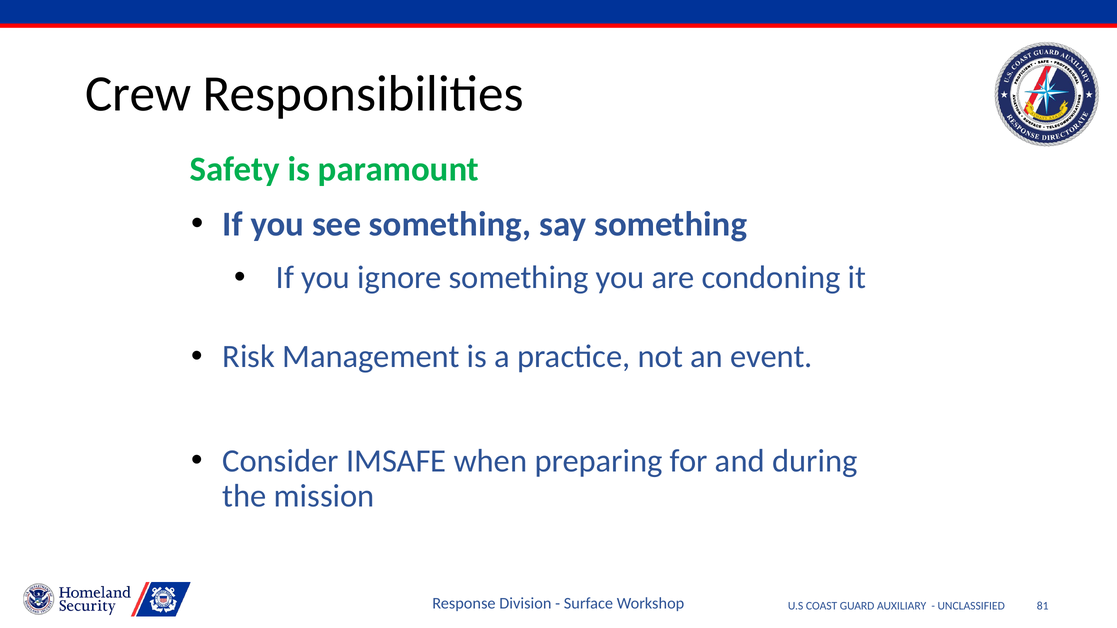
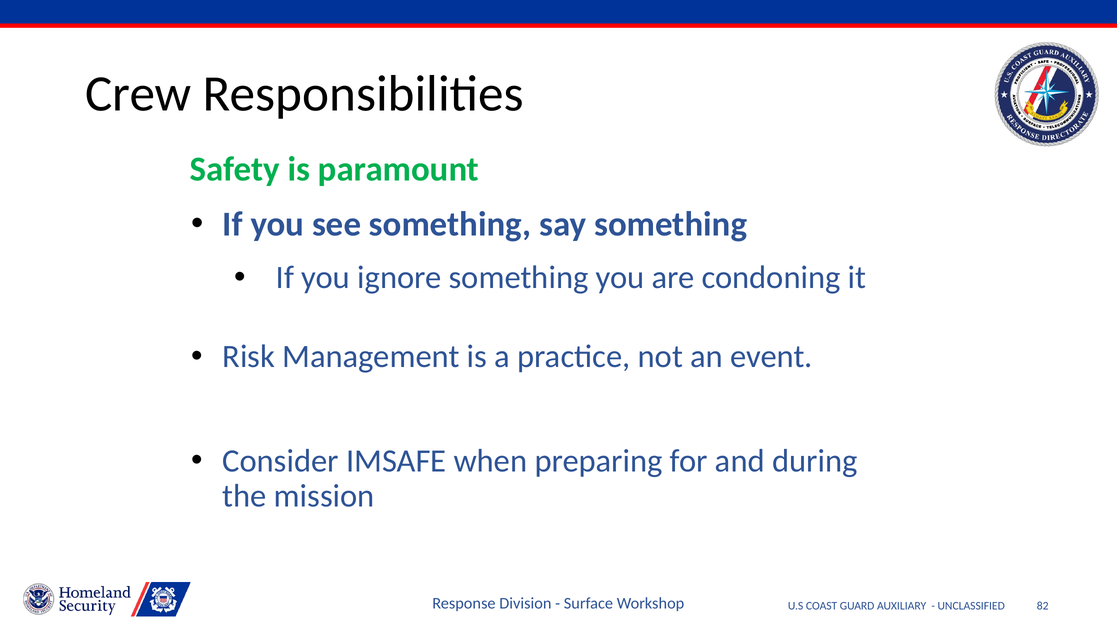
81: 81 -> 82 (1043, 606)
